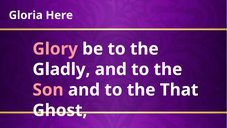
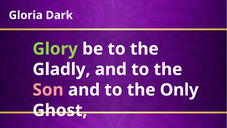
Here: Here -> Dark (59, 15)
Glory colour: pink -> light green (55, 49)
That: That -> Only (179, 90)
